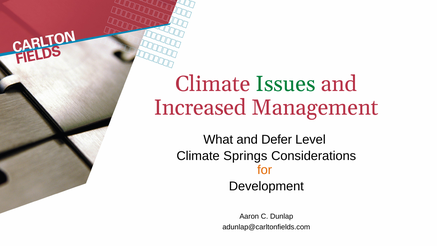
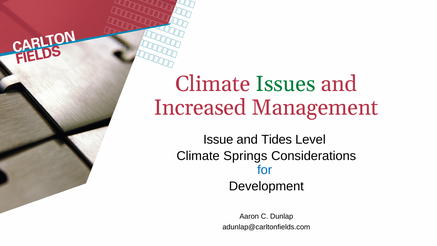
What: What -> Issue (218, 139)
Defer: Defer -> Tides (277, 139)
for colour: orange -> blue (265, 170)
